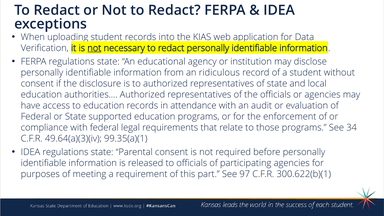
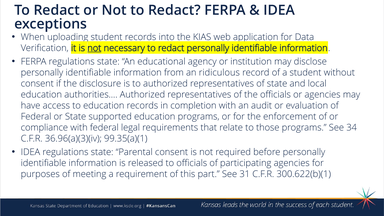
attendance: attendance -> completion (193, 106)
49.64(a)(3)(iv: 49.64(a)(3)(iv -> 36.96(a)(3)(iv (73, 139)
97: 97 -> 31 (245, 174)
